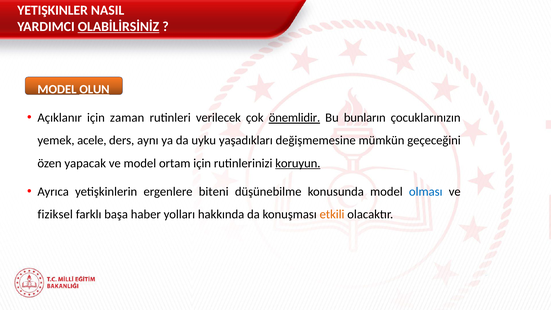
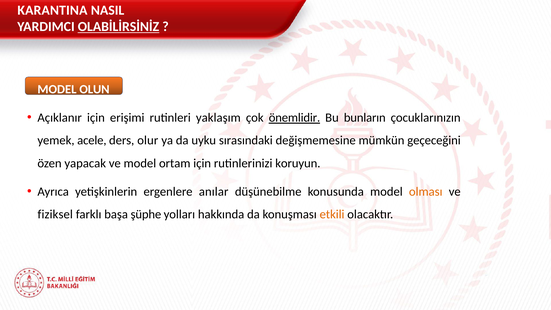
YETIŞKINLER: YETIŞKINLER -> KARANTINA (52, 10)
OLUN underline: present -> none (94, 89)
zaman: zaman -> erişimi (127, 118)
verilecek: verilecek -> yaklaşım (218, 118)
aynı: aynı -> olur (148, 140)
yaşadıkları: yaşadıkları -> sırasındaki (246, 140)
koruyun underline: present -> none (298, 163)
biteni: biteni -> anılar (214, 192)
olması colour: blue -> orange (426, 192)
haber: haber -> şüphe (146, 214)
